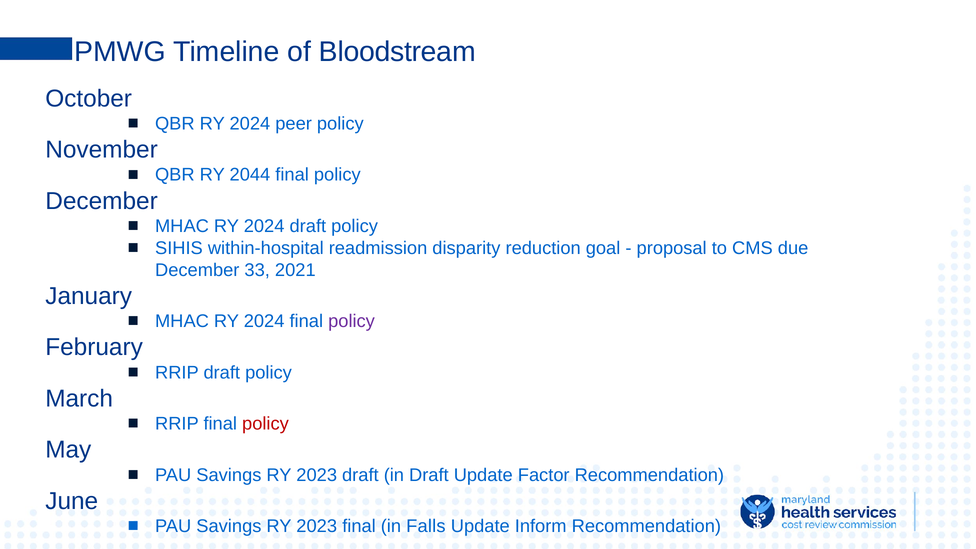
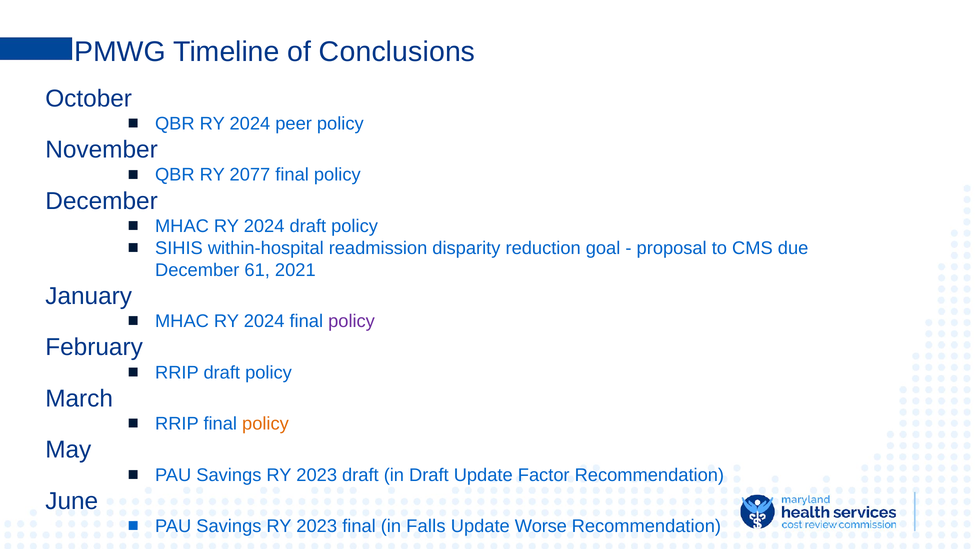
Bloodstream: Bloodstream -> Conclusions (397, 52)
2044: 2044 -> 2077 (250, 175)
33: 33 -> 61 (257, 270)
policy colour: red -> orange (265, 424)
Inform: Inform -> Worse (541, 526)
